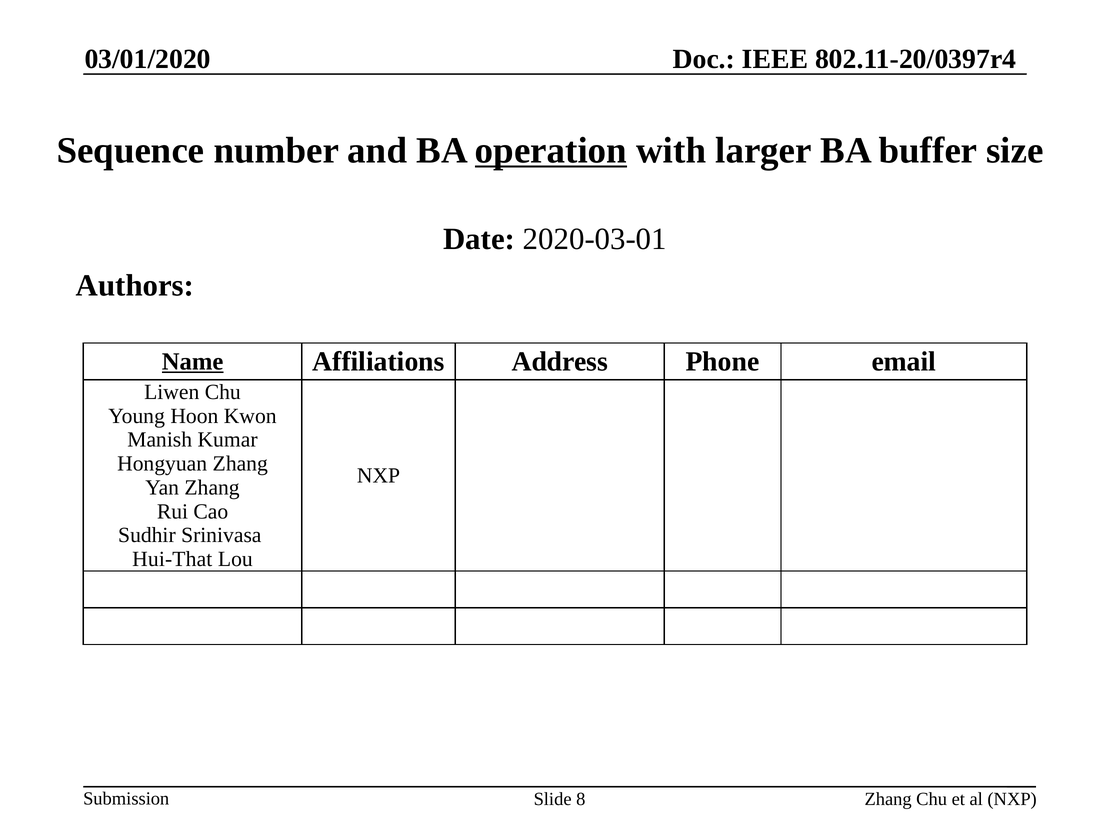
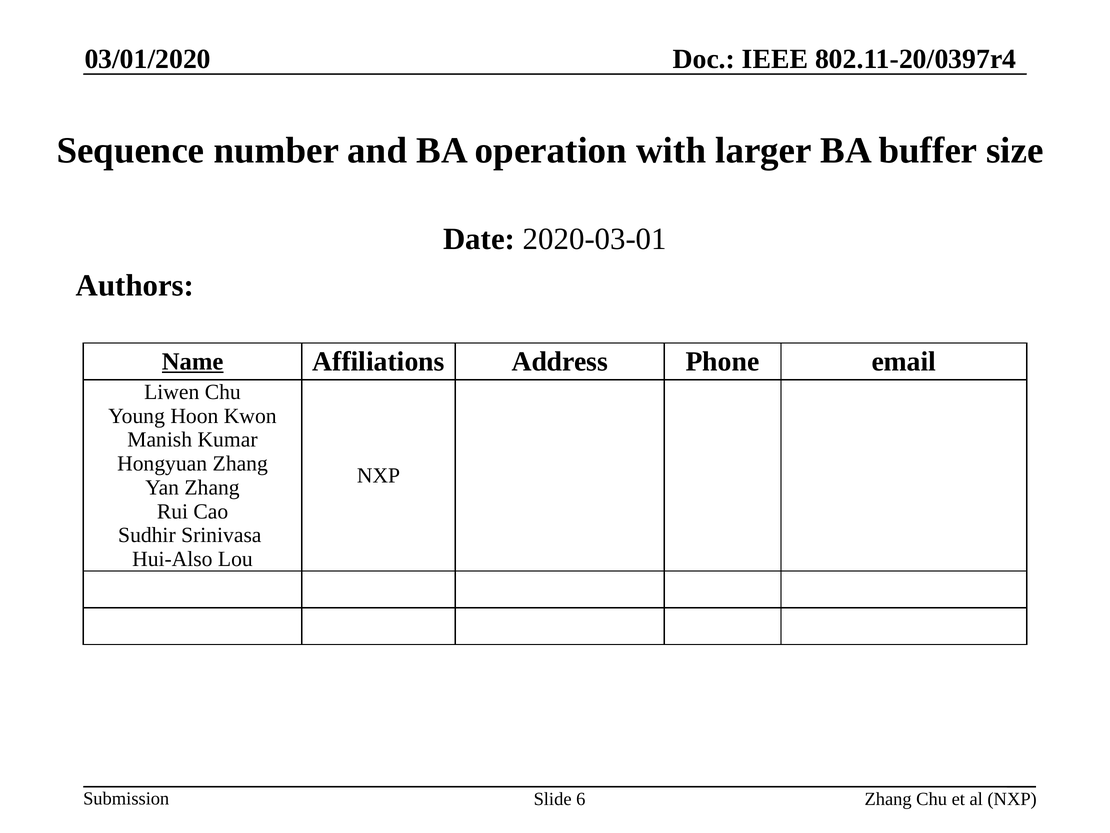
operation underline: present -> none (551, 151)
Hui-That: Hui-That -> Hui-Also (172, 559)
8: 8 -> 6 (581, 798)
